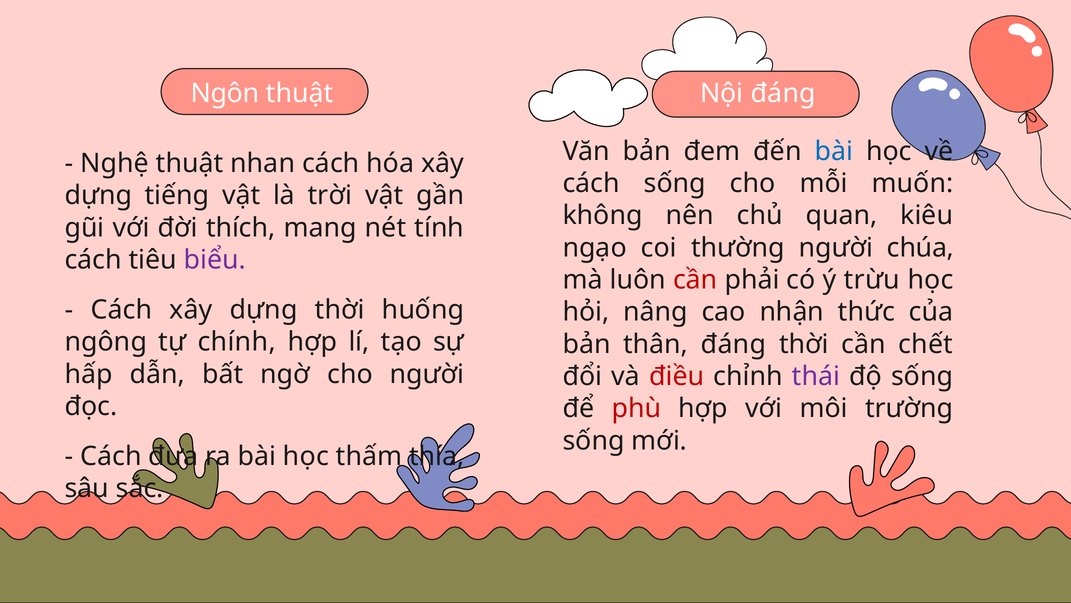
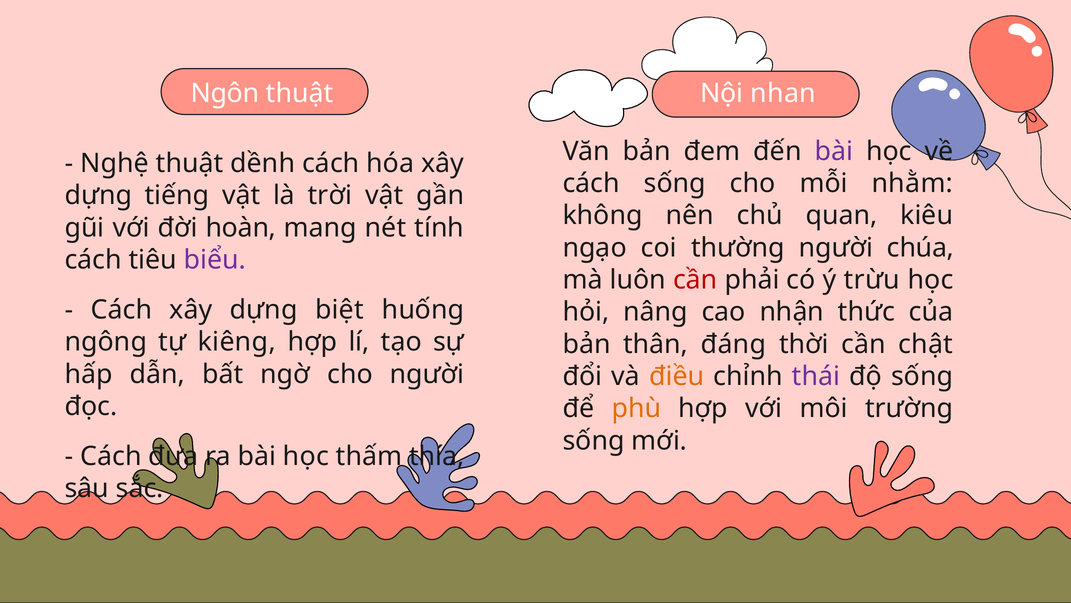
Nội đáng: đáng -> nhan (783, 93)
bài colour: blue -> purple (834, 151)
nhan: nhan -> dềnh (263, 163)
muốn: muốn -> nhằm (912, 183)
thích: thích -> hoàn (241, 227)
dựng thời: thời -> biệt (340, 310)
chính: chính -> kiêng (237, 342)
chết: chết -> chật (926, 344)
điều colour: red -> orange (677, 376)
phù colour: red -> orange (636, 408)
